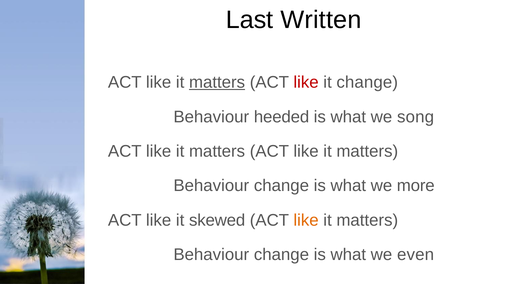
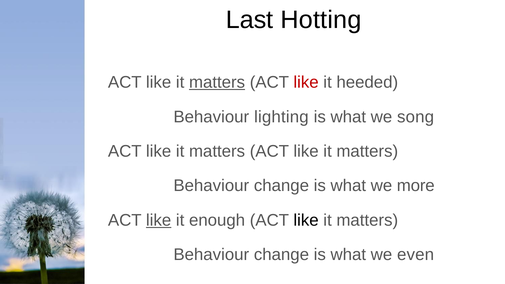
Written: Written -> Hotting (321, 20)
it change: change -> heeded (367, 82)
heeded: heeded -> lighting (281, 117)
like underline: none -> present (159, 220)
skewed: skewed -> enough (217, 220)
like colour: orange -> black (306, 220)
